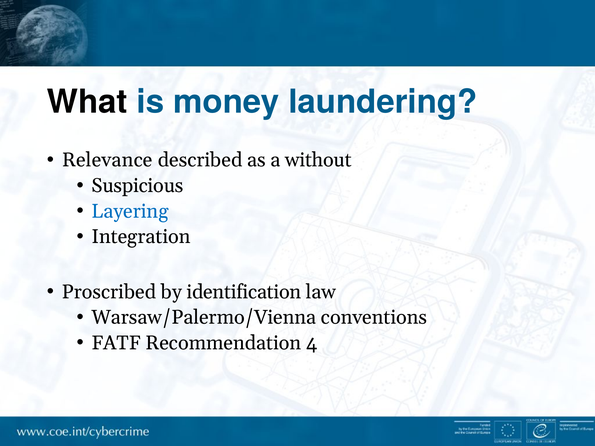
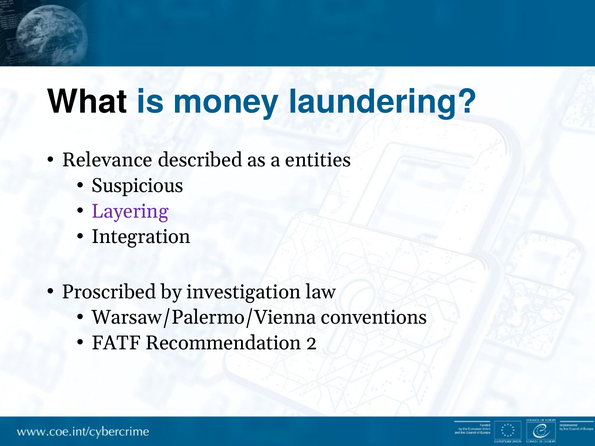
without: without -> entities (318, 160)
Layering colour: blue -> purple (130, 211)
identification: identification -> investigation (244, 292)
4: 4 -> 2 (312, 343)
